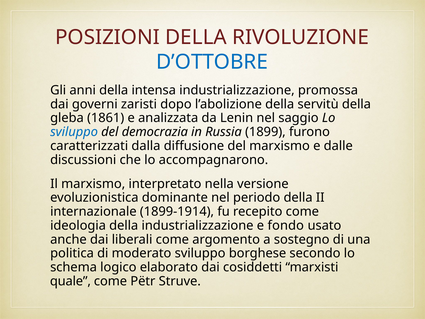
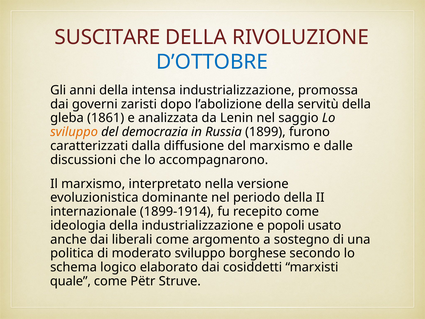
POSIZIONI: POSIZIONI -> SUSCITARE (107, 37)
sviluppo colour: blue -> orange (74, 132)
fondo: fondo -> popoli (286, 225)
